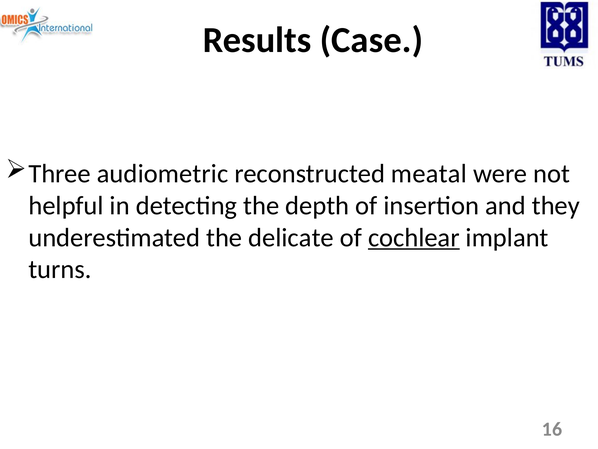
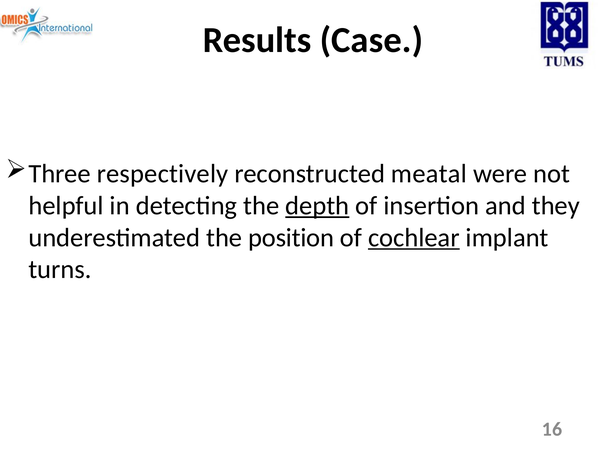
audiometric: audiometric -> respectively (163, 174)
depth underline: none -> present (317, 205)
delicate: delicate -> position (291, 237)
